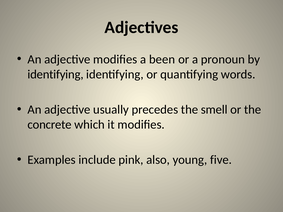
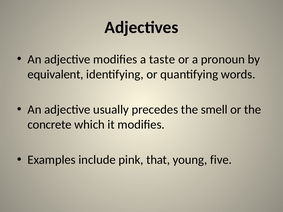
been: been -> taste (162, 59)
identifying: identifying -> equivalent (55, 74)
also: also -> that (158, 160)
